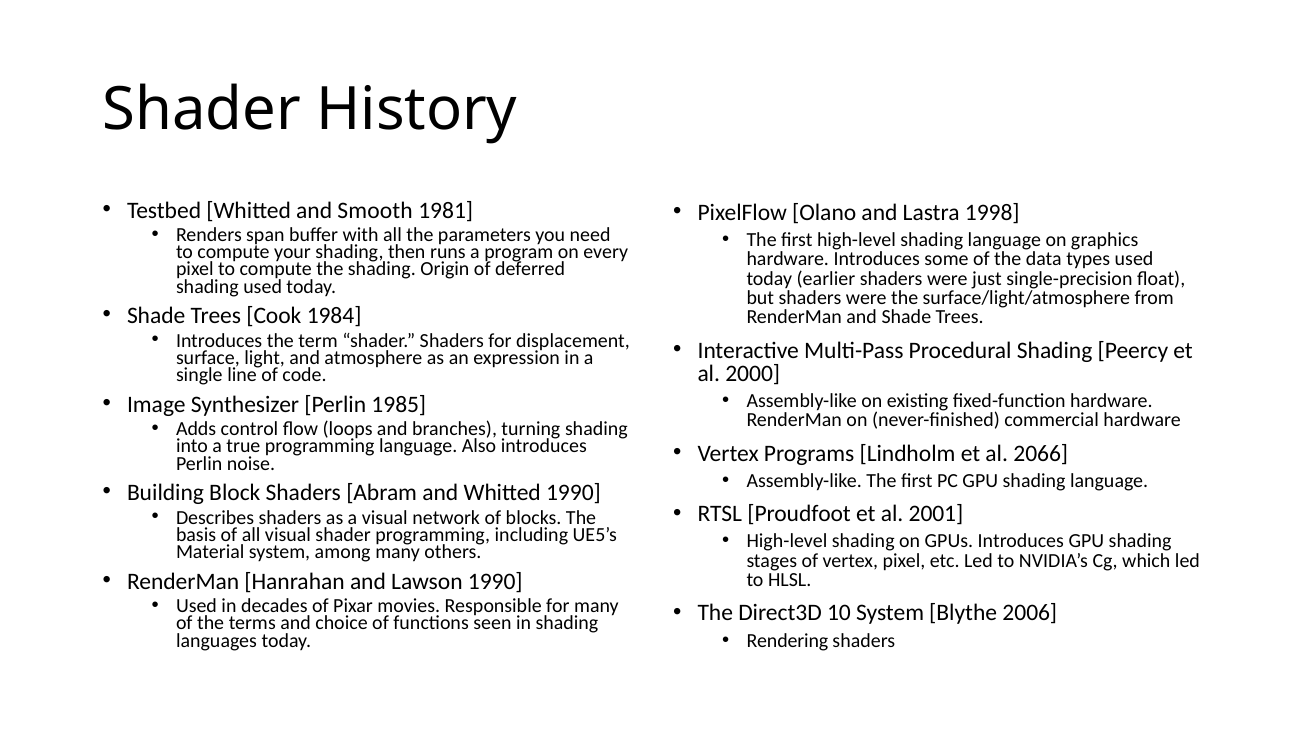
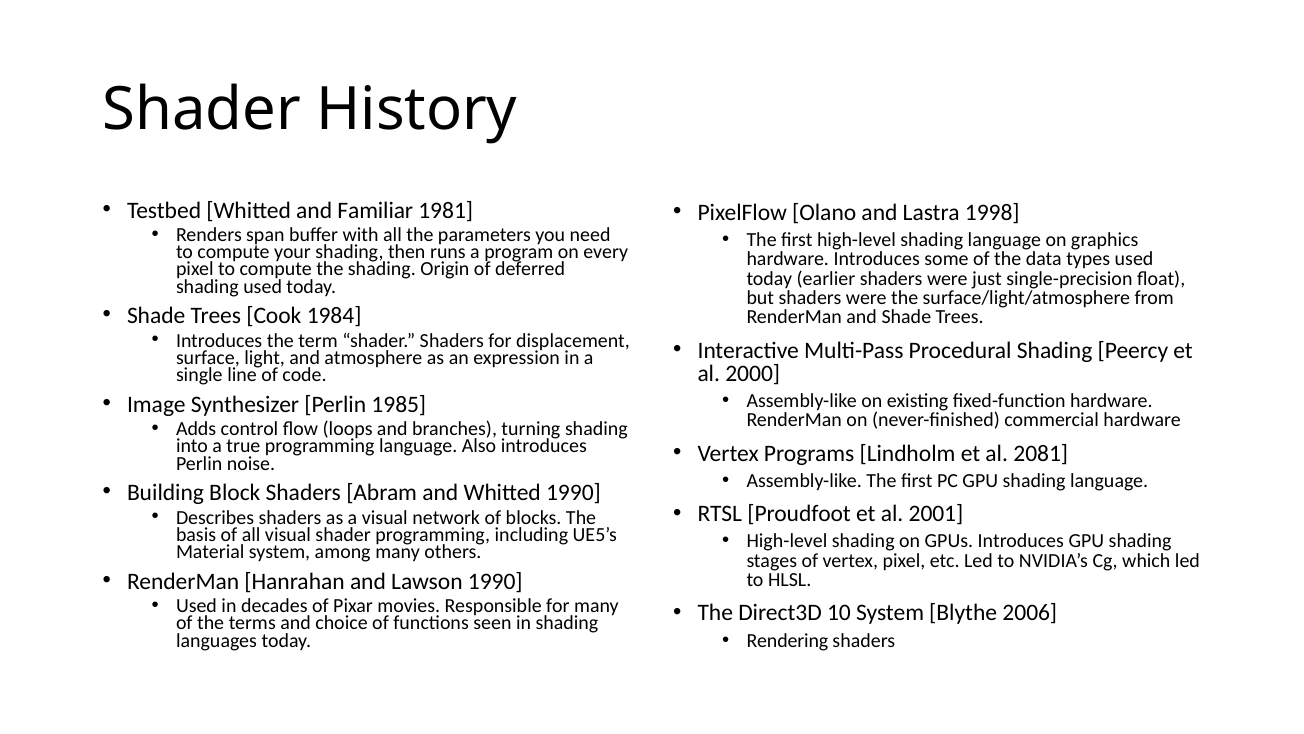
Smooth: Smooth -> Familiar (375, 210)
2066: 2066 -> 2081 (1041, 453)
